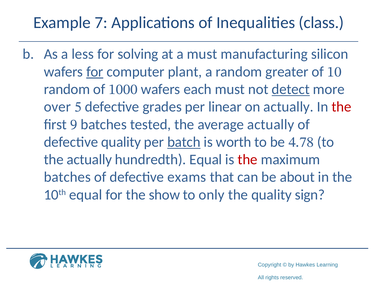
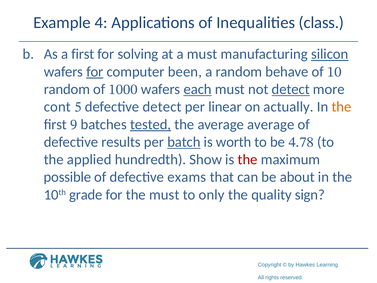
7: 7 -> 4 (101, 23)
a less: less -> first (83, 54)
silicon underline: none -> present (330, 54)
plant: plant -> been (185, 72)
greater: greater -> behave (287, 72)
each underline: none -> present (198, 89)
over: over -> cont (57, 107)
grades: grades -> detect (162, 107)
the colour: red -> orange (341, 107)
tested underline: none -> present (151, 124)
average actually: actually -> average (271, 124)
quality: quality -> results (121, 142)
the actually: actually -> applied (89, 159)
hundredth Equal: Equal -> Show (206, 159)
batches: batches -> possible (67, 177)
10th equal: equal -> grade (86, 195)
the show: show -> must (164, 195)
